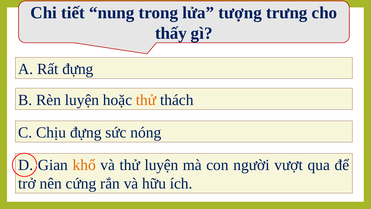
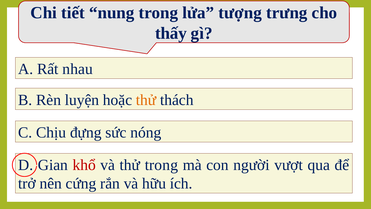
Rất đựng: đựng -> nhau (78, 69)
khổ colour: orange -> red (84, 165)
thử luyện: luyện -> trong (161, 165)
